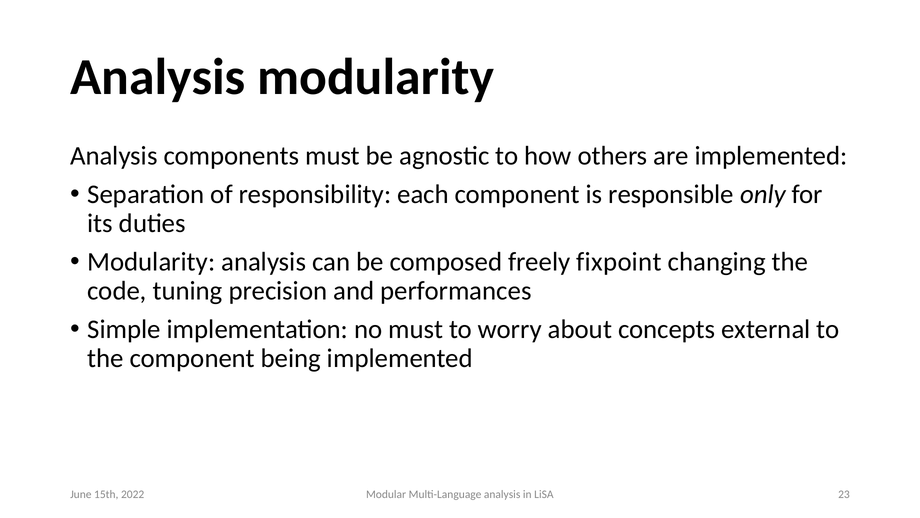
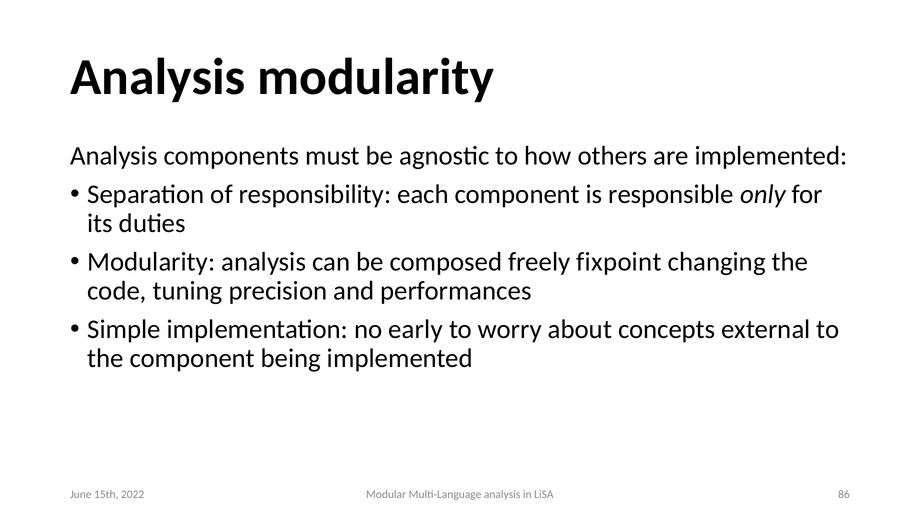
no must: must -> early (416, 329)
23: 23 -> 86 (844, 494)
